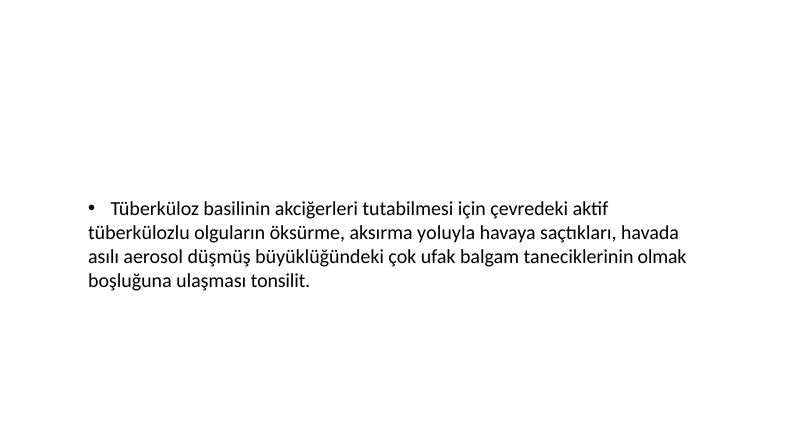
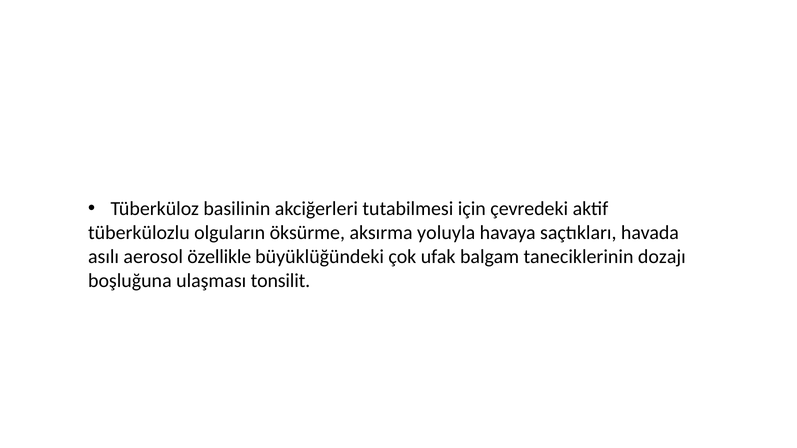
düşmüş: düşmüş -> özellikle (219, 257)
olmak: olmak -> dozajı (662, 257)
